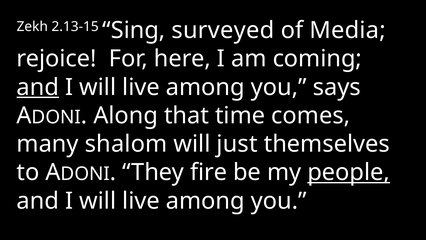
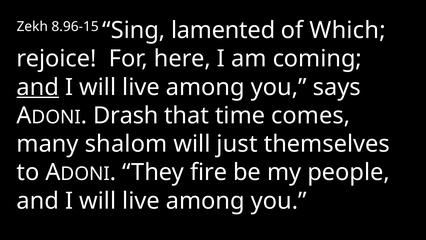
2.13-15: 2.13-15 -> 8.96-15 (75, 27)
surveyed: surveyed -> lamented (223, 30)
Media: Media -> Which (348, 30)
Along: Along -> Drash (126, 115)
people underline: present -> none (349, 172)
